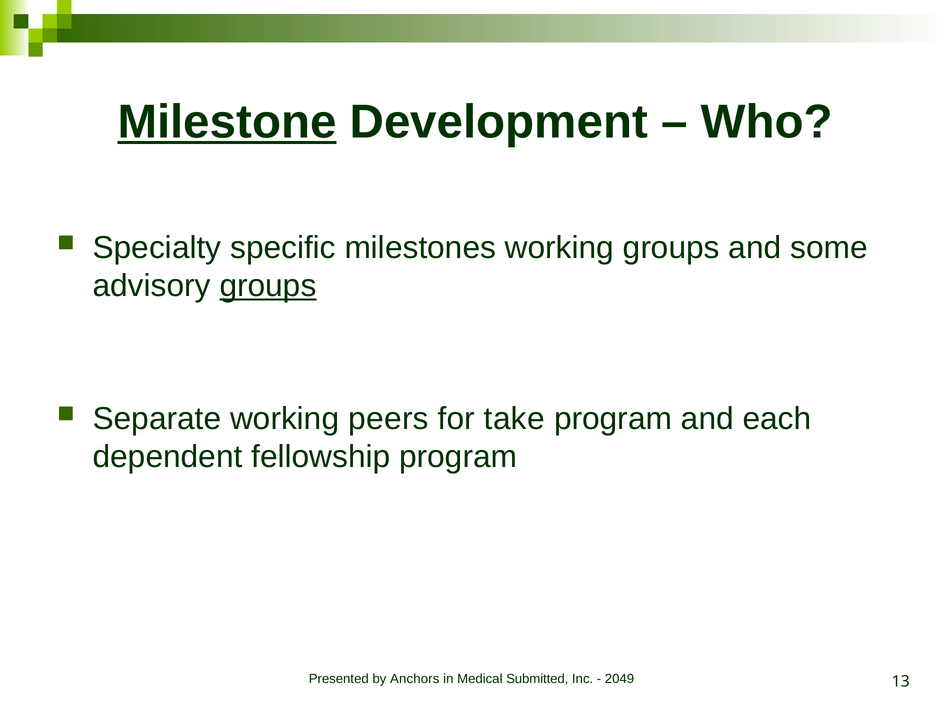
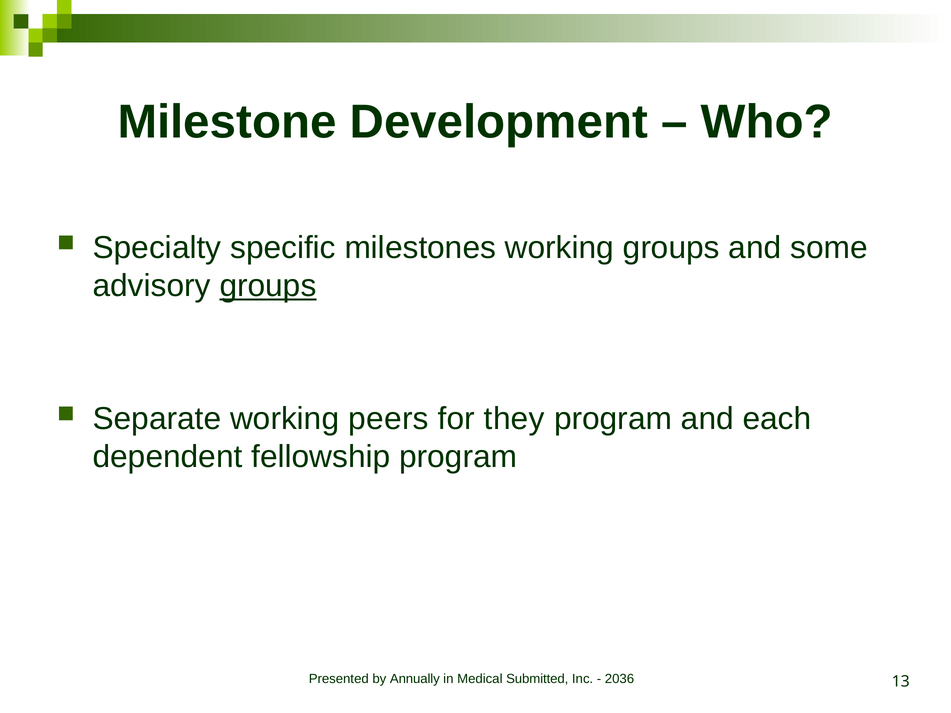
Milestone underline: present -> none (227, 122)
take: take -> they (514, 419)
Anchors: Anchors -> Annually (415, 679)
2049: 2049 -> 2036 (619, 679)
